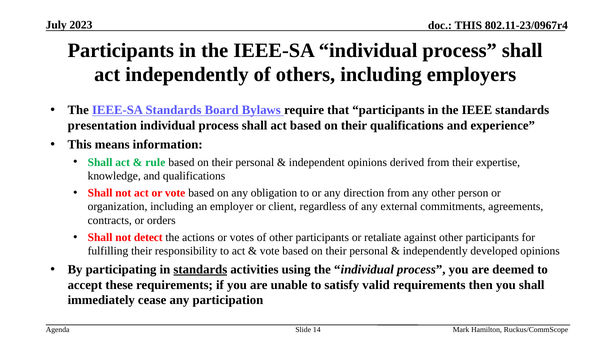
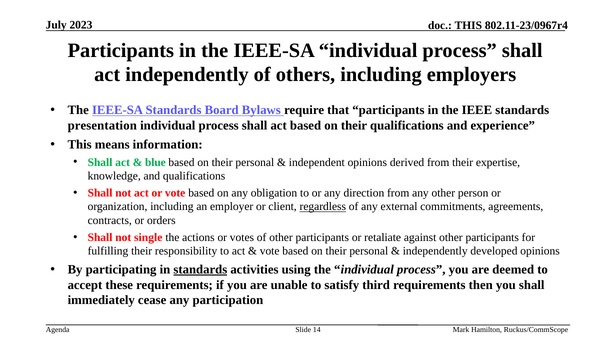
rule: rule -> blue (155, 162)
regardless underline: none -> present (323, 207)
detect: detect -> single (148, 237)
valid: valid -> third (376, 285)
